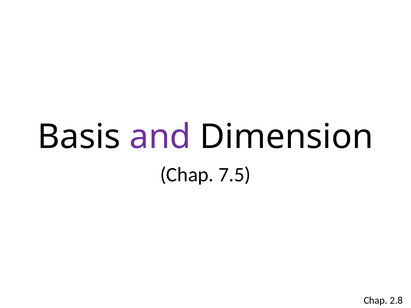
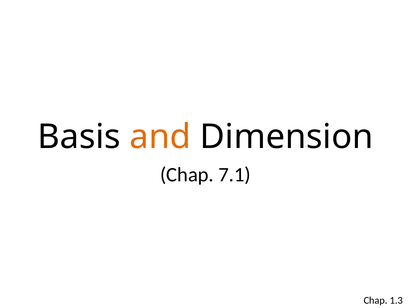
and colour: purple -> orange (160, 137)
7.5: 7.5 -> 7.1 (235, 175)
2.8: 2.8 -> 1.3 (396, 301)
